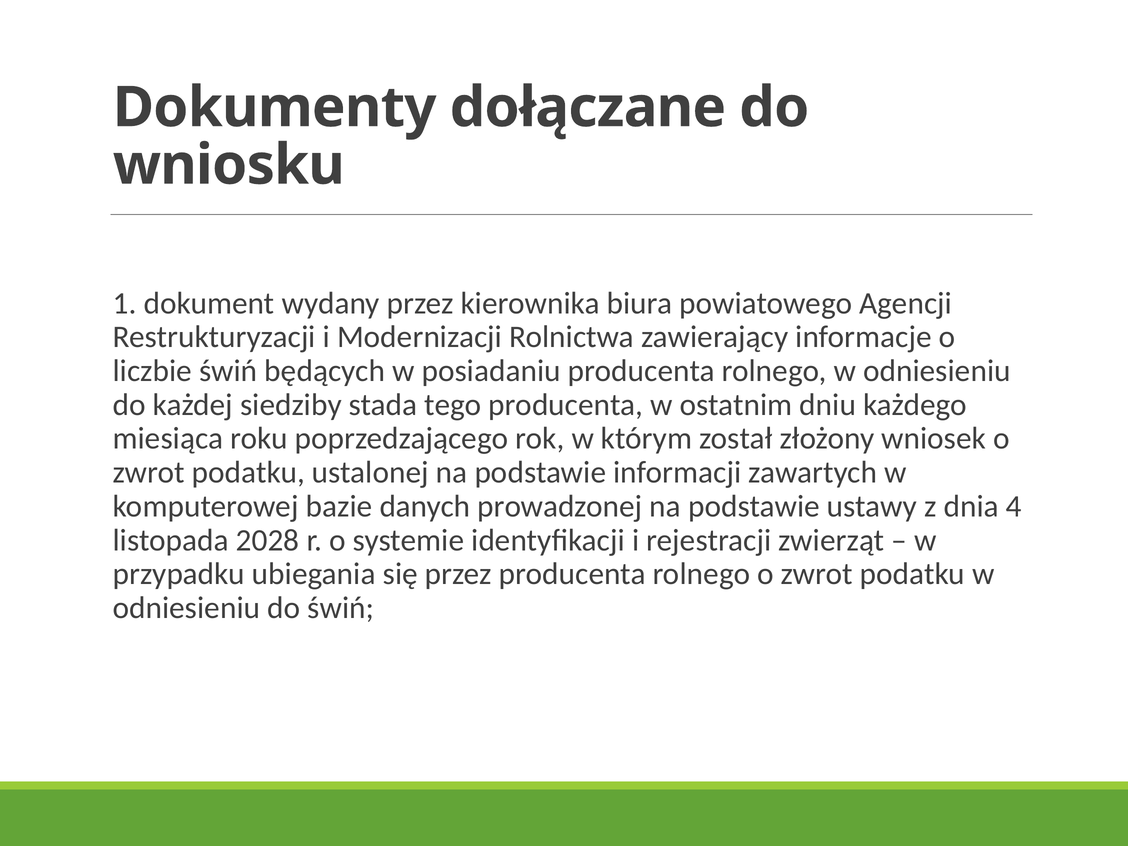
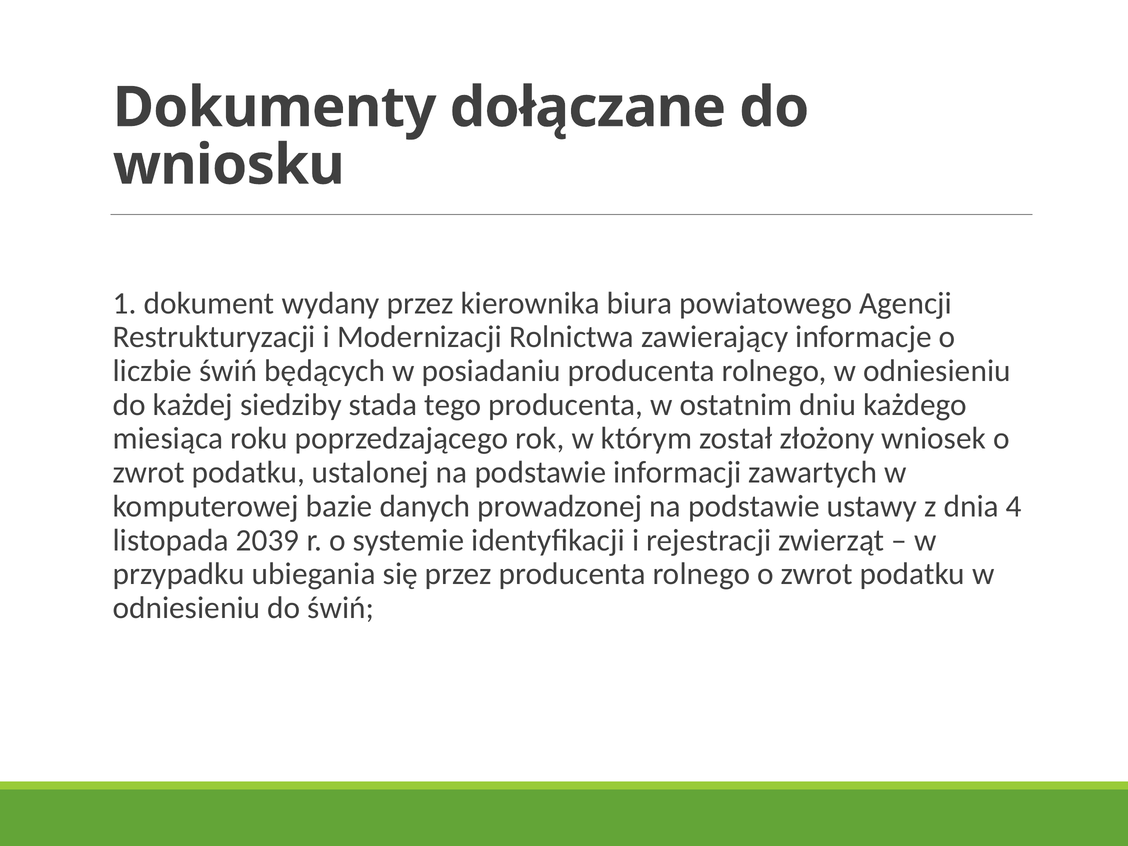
2028: 2028 -> 2039 (268, 540)
